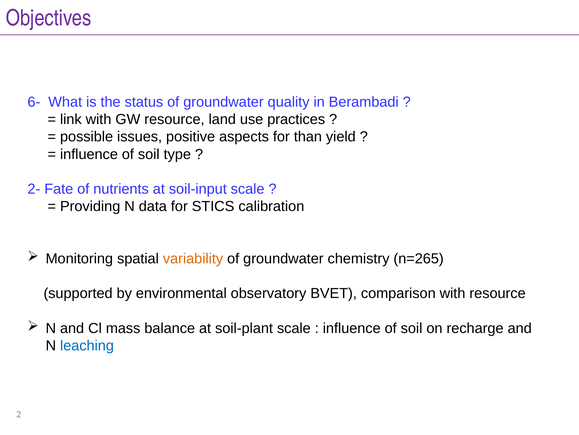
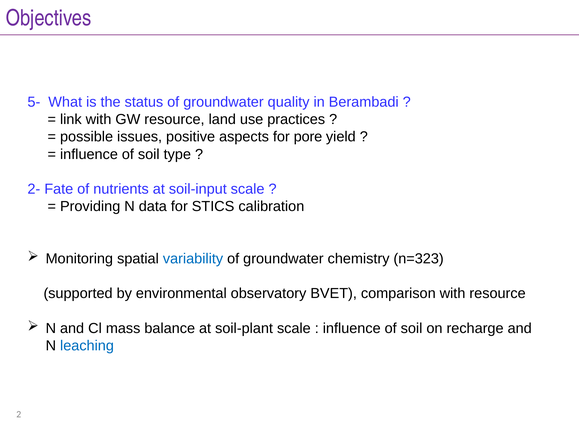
6-: 6- -> 5- (34, 102)
than: than -> pore (308, 137)
variability colour: orange -> blue (193, 258)
n=265: n=265 -> n=323 (419, 258)
